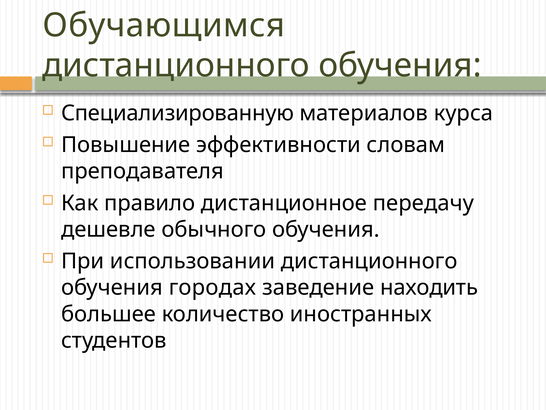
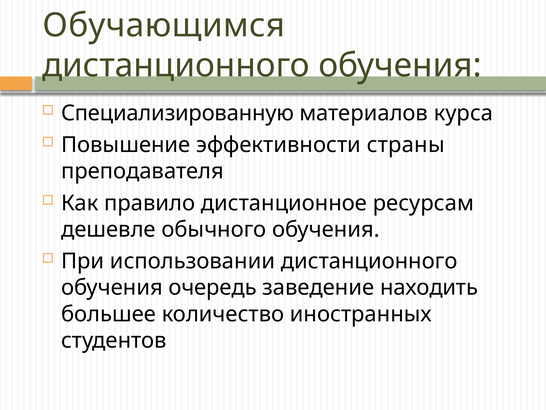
словам: словам -> страны (406, 145)
передачу: передачу -> ресурсам (423, 203)
городах: городах -> очередь (213, 287)
